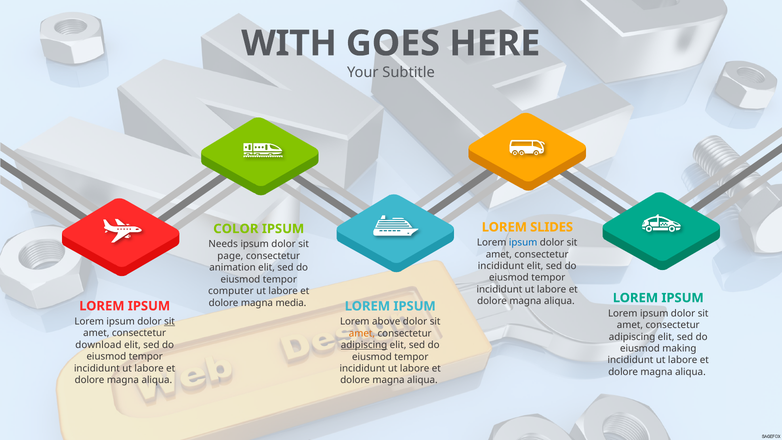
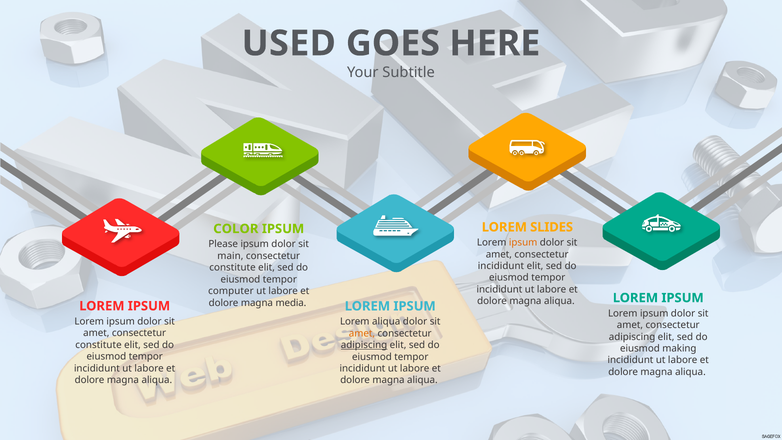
WITH: WITH -> USED (289, 43)
ipsum colour: blue -> orange (523, 242)
Needs: Needs -> Please (223, 244)
page: page -> main (230, 256)
animation: animation -> constitute (232, 268)
sit underline: present -> none (170, 321)
Lorem above: above -> aliqua (386, 321)
download: download -> constitute (98, 345)
